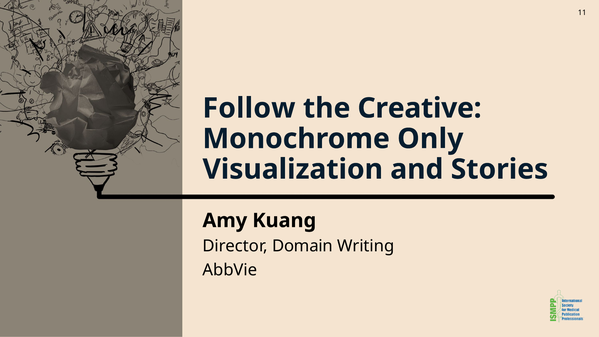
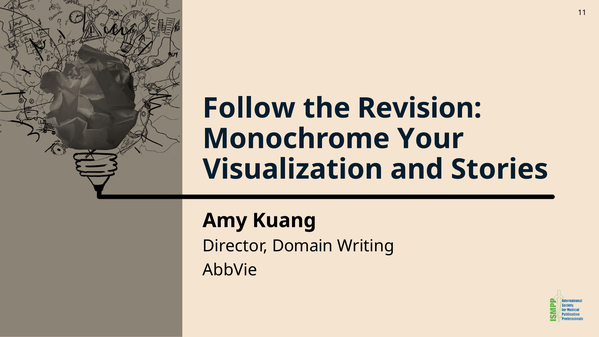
Creative: Creative -> Revision (420, 108)
Only: Only -> Your (430, 139)
